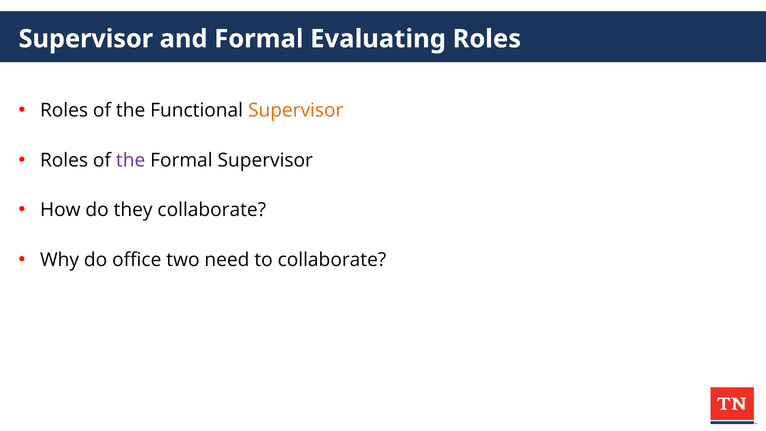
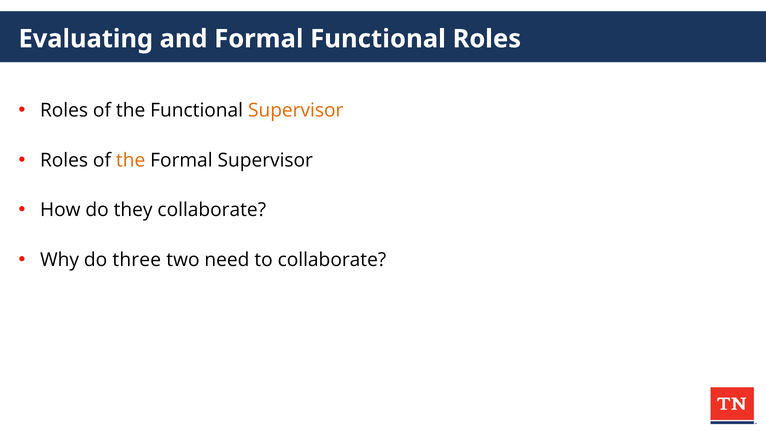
Supervisor: Supervisor -> Evaluating (86, 39)
Formal Evaluating: Evaluating -> Functional (378, 39)
the colour: purple -> orange (131, 160)
office: office -> three (137, 260)
